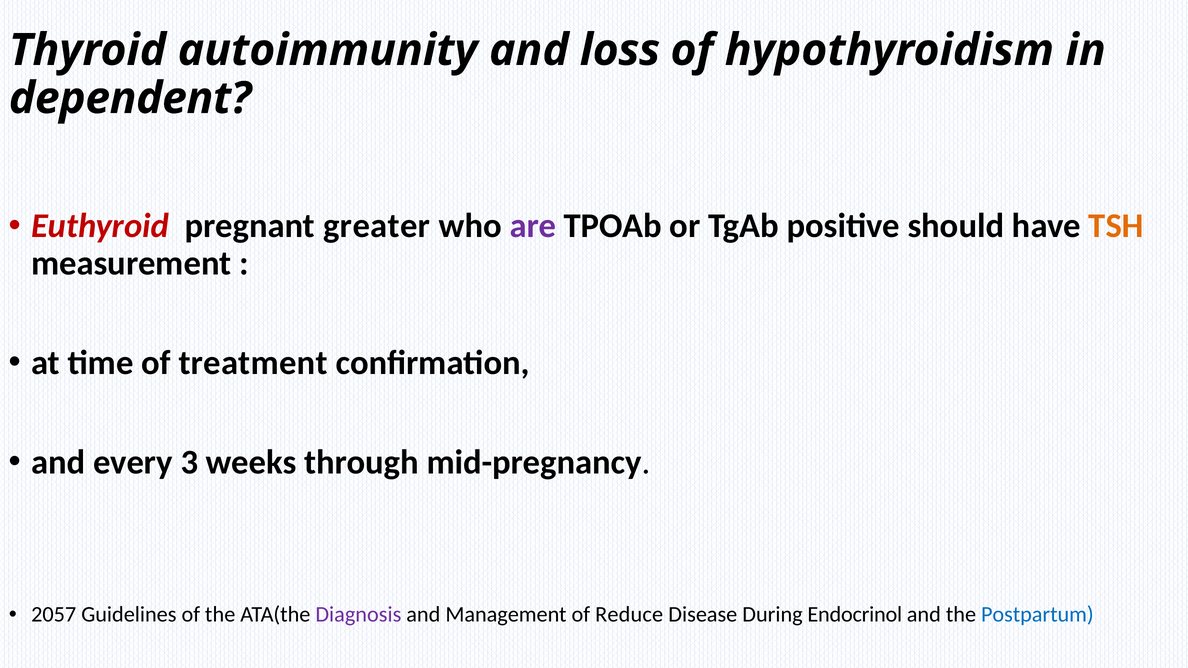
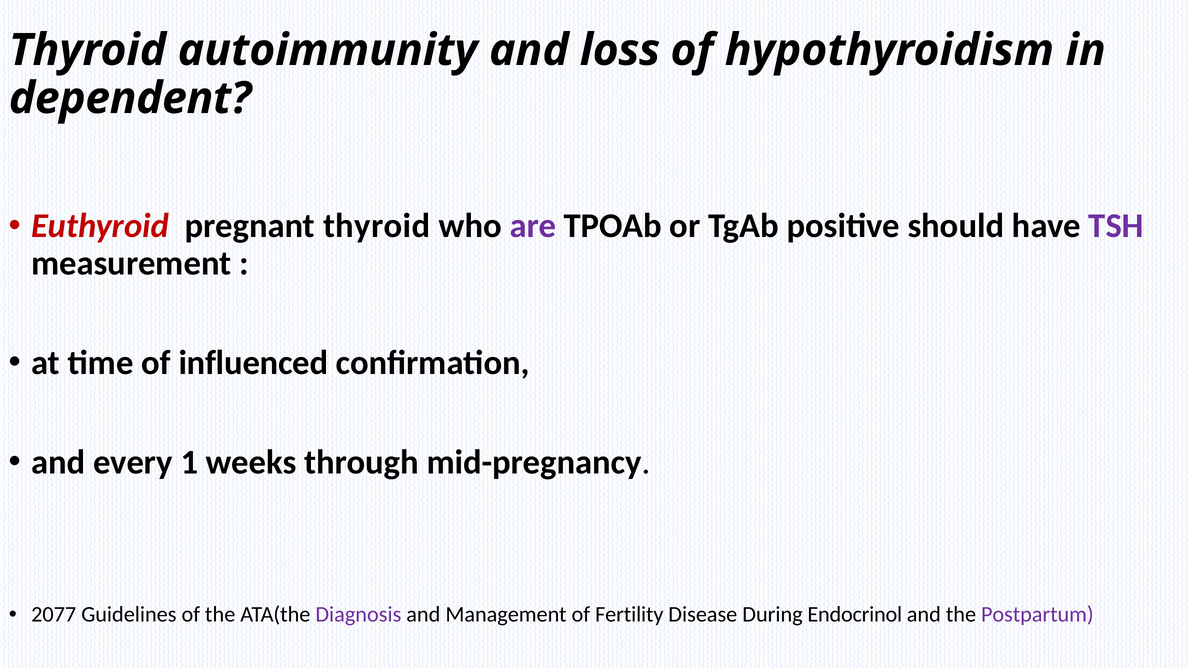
pregnant greater: greater -> thyroid (377, 226)
TSH colour: orange -> purple (1116, 226)
treatment: treatment -> influenced (253, 363)
3: 3 -> 1 (189, 462)
2057: 2057 -> 2077 (54, 615)
Reduce: Reduce -> Fertility (629, 615)
Postpartum colour: blue -> purple (1037, 615)
